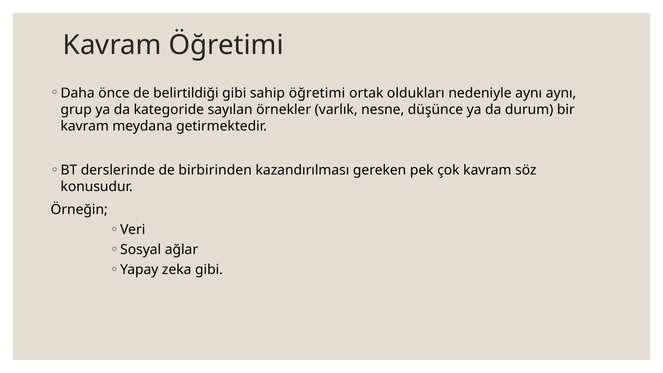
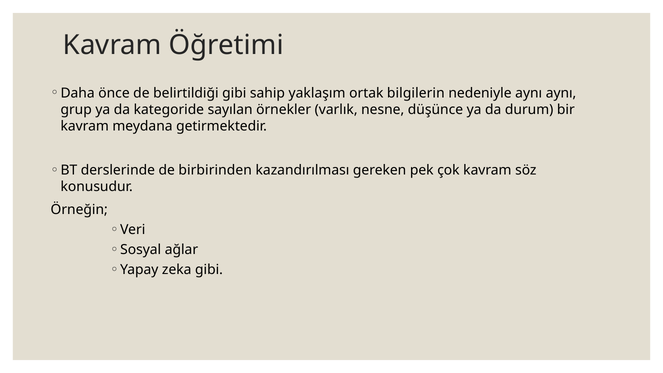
sahip öğretimi: öğretimi -> yaklaşım (317, 93)
oldukları: oldukları -> bilgilerin (416, 93)
